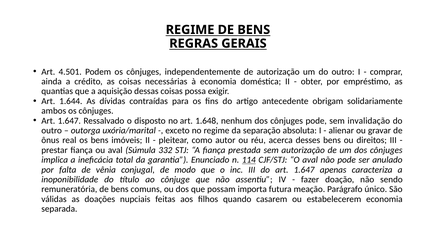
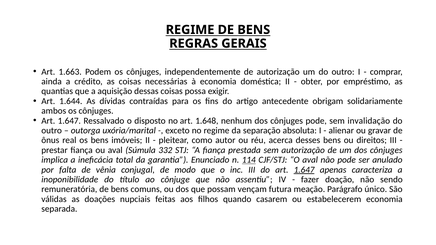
4.501: 4.501 -> 1.663 (70, 72)
1.647 underline: none -> present (304, 170)
importa: importa -> vençam (252, 189)
